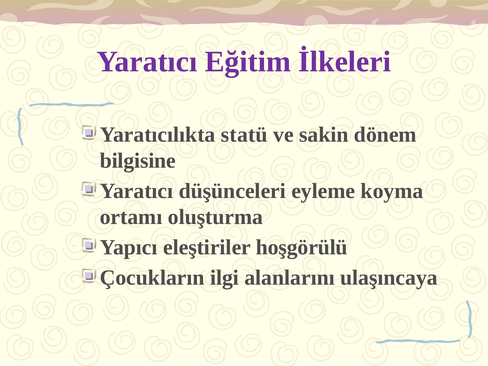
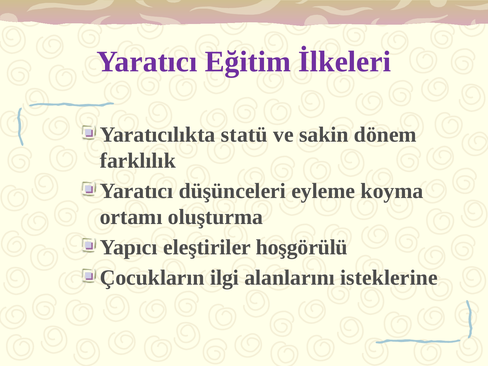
bilgisine: bilgisine -> farklılık (138, 161)
ulaşıncaya: ulaşıncaya -> isteklerine (389, 278)
